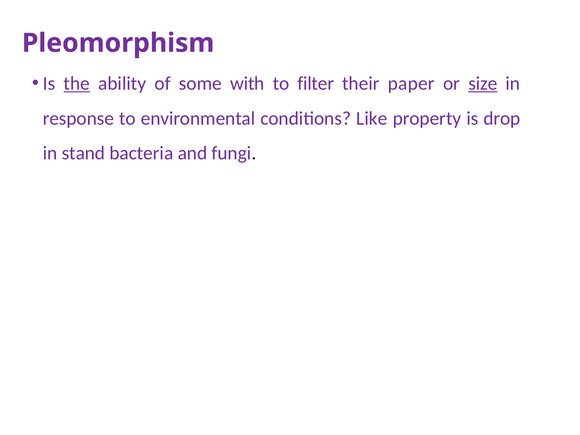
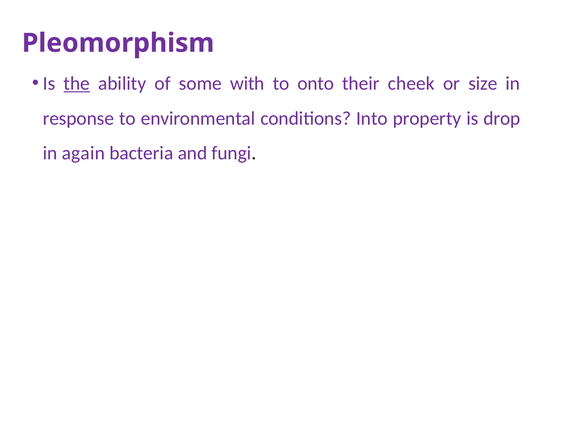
filter: filter -> onto (316, 84)
paper: paper -> cheek (411, 84)
size underline: present -> none (483, 84)
Like: Like -> Into (372, 118)
stand: stand -> again (83, 153)
